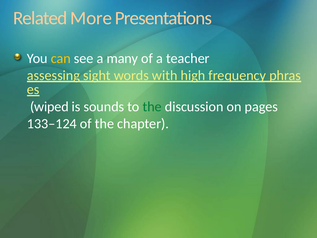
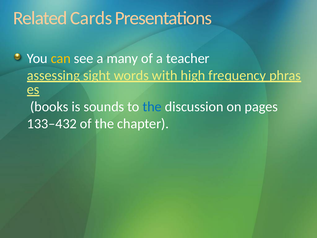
More: More -> Cards (91, 18)
wiped: wiped -> books (49, 107)
the colour: green -> blue (152, 107)
133–124: 133–124 -> 133–432 (52, 124)
